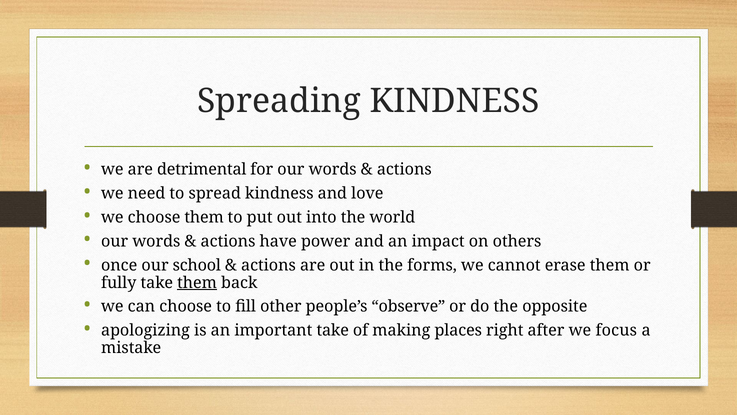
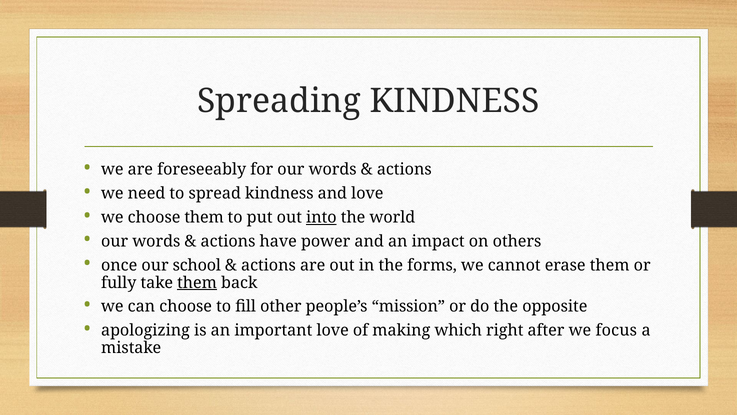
detrimental: detrimental -> foreseeably (202, 169)
into underline: none -> present (321, 217)
observe: observe -> mission (408, 306)
important take: take -> love (333, 330)
places: places -> which (458, 330)
